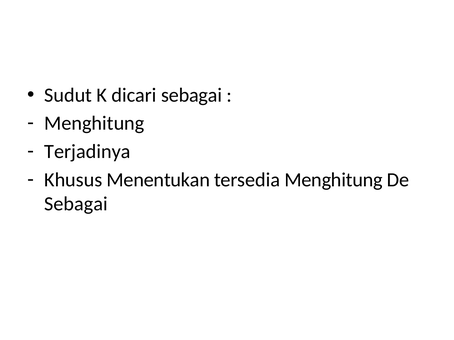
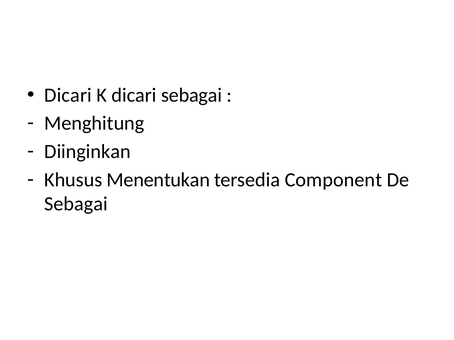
Sudut: Sudut -> Dicari (68, 95)
Terjadinya: Terjadinya -> Diinginkan (87, 152)
tersedia Menghitung: Menghitung -> Component (333, 180)
